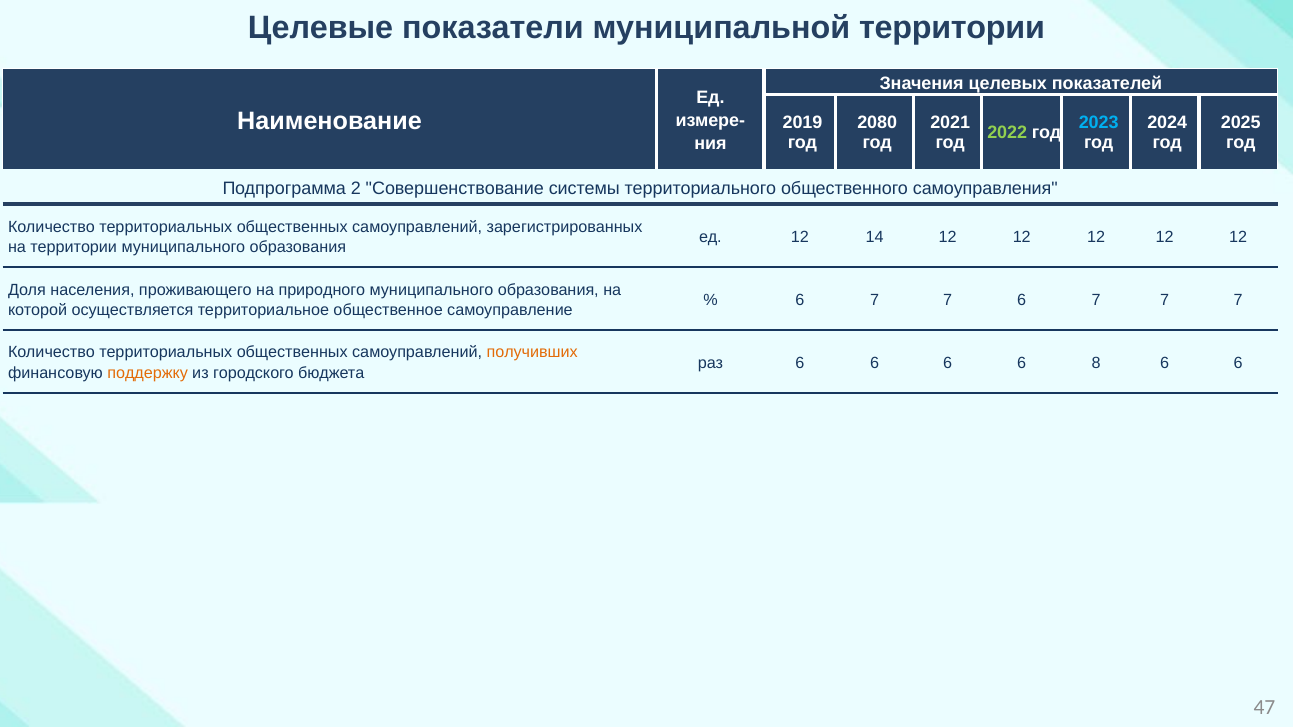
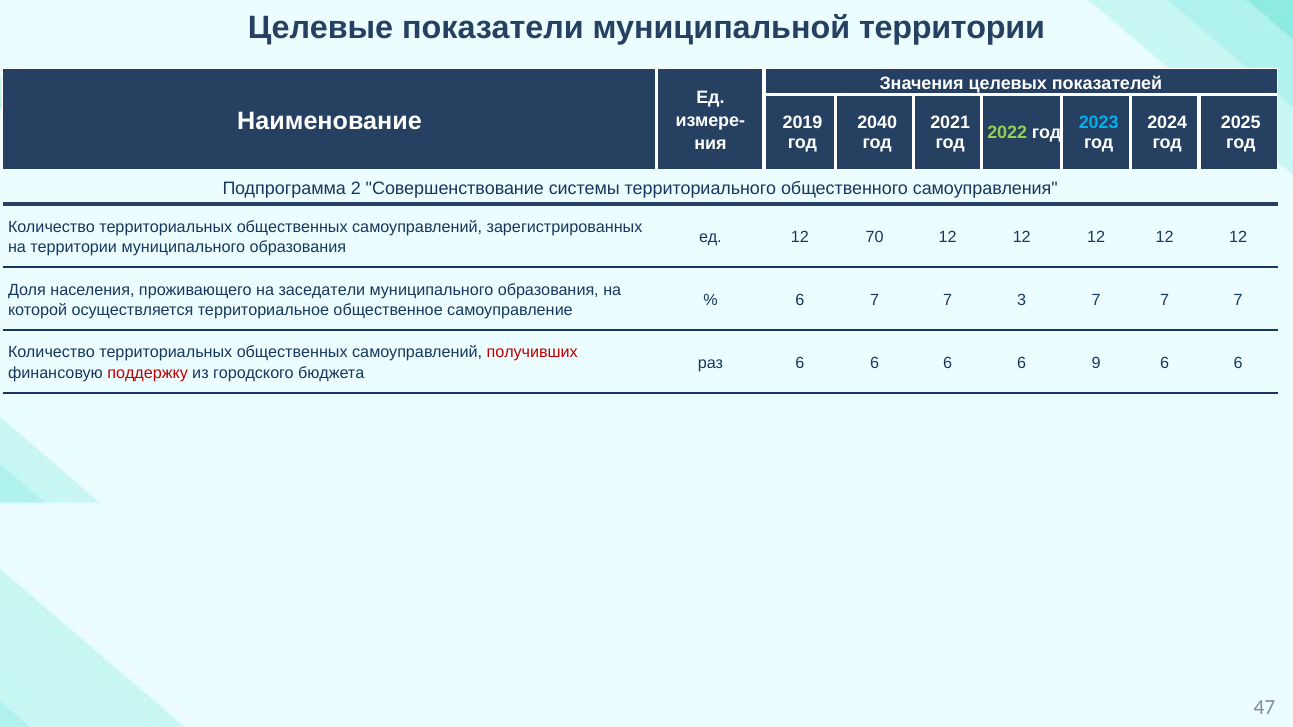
2080: 2080 -> 2040 (877, 122)
14: 14 -> 70 (875, 237)
природного: природного -> заседатели (322, 290)
7 6: 6 -> 3 (1022, 300)
получивших colour: orange -> red (532, 353)
8: 8 -> 9 (1096, 363)
поддержку colour: orange -> red (148, 374)
